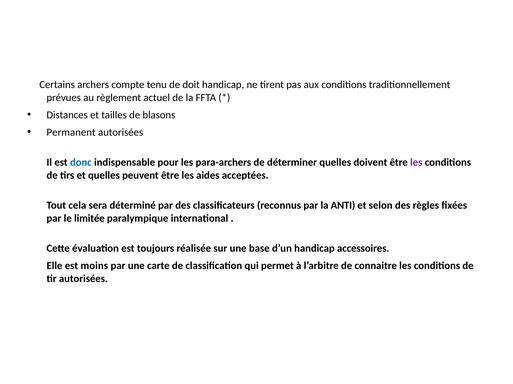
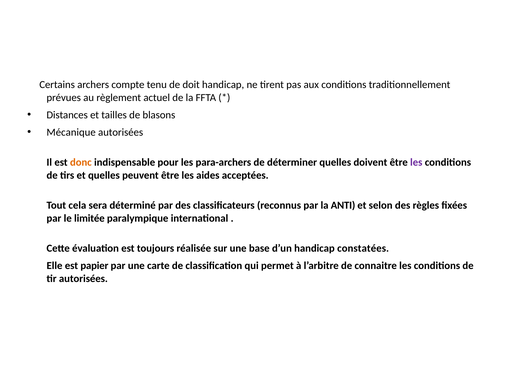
Permanent: Permanent -> Mécanique (71, 133)
donc colour: blue -> orange (81, 163)
accessoires: accessoires -> constatées (363, 249)
moins: moins -> papier (94, 266)
